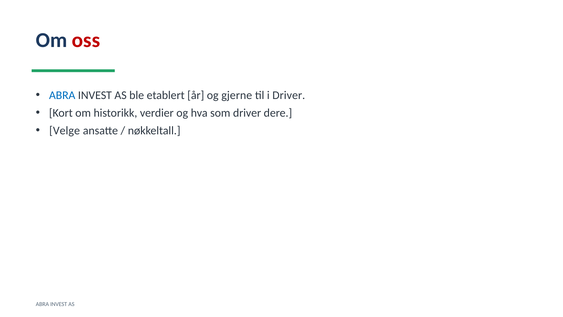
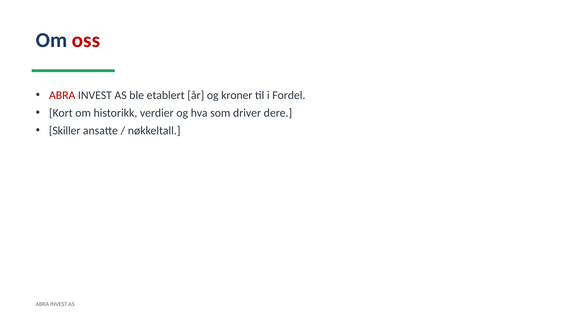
ABRA colour: blue -> red (62, 95)
gjerne: gjerne -> kroner (237, 95)
i Driver: Driver -> Fordel (289, 95)
Velge: Velge -> Skiller (65, 131)
